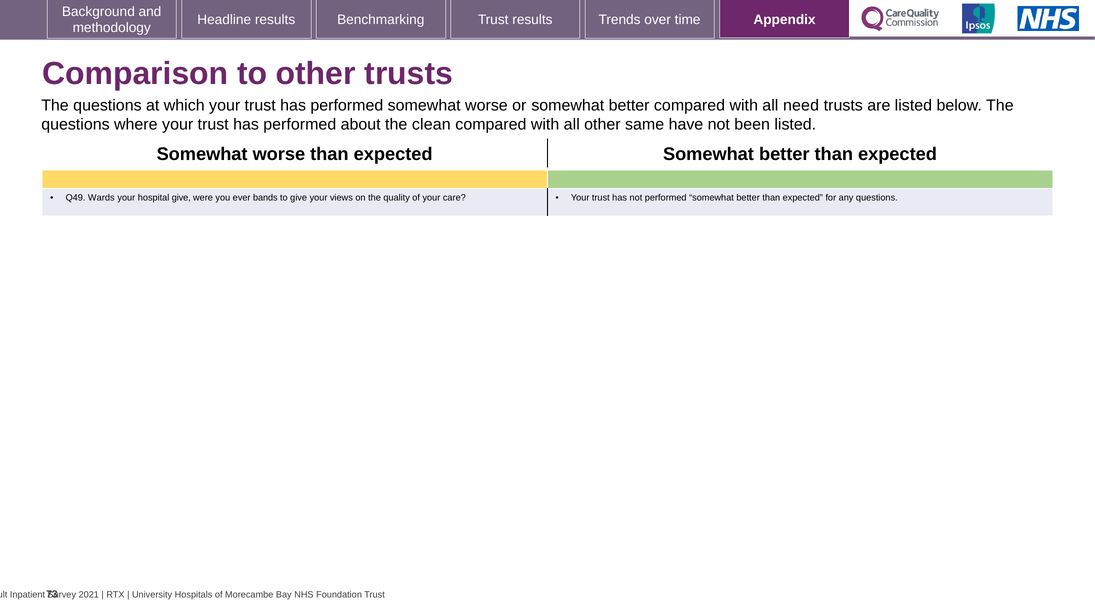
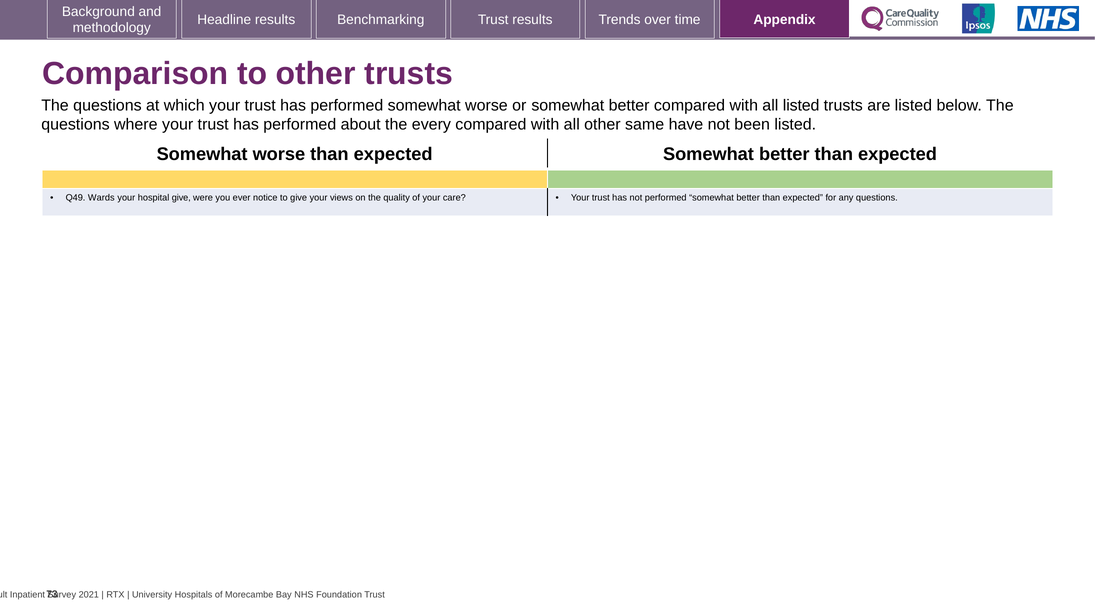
all need: need -> listed (801, 105)
clean: clean -> every (431, 125)
bands: bands -> notice (265, 198)
